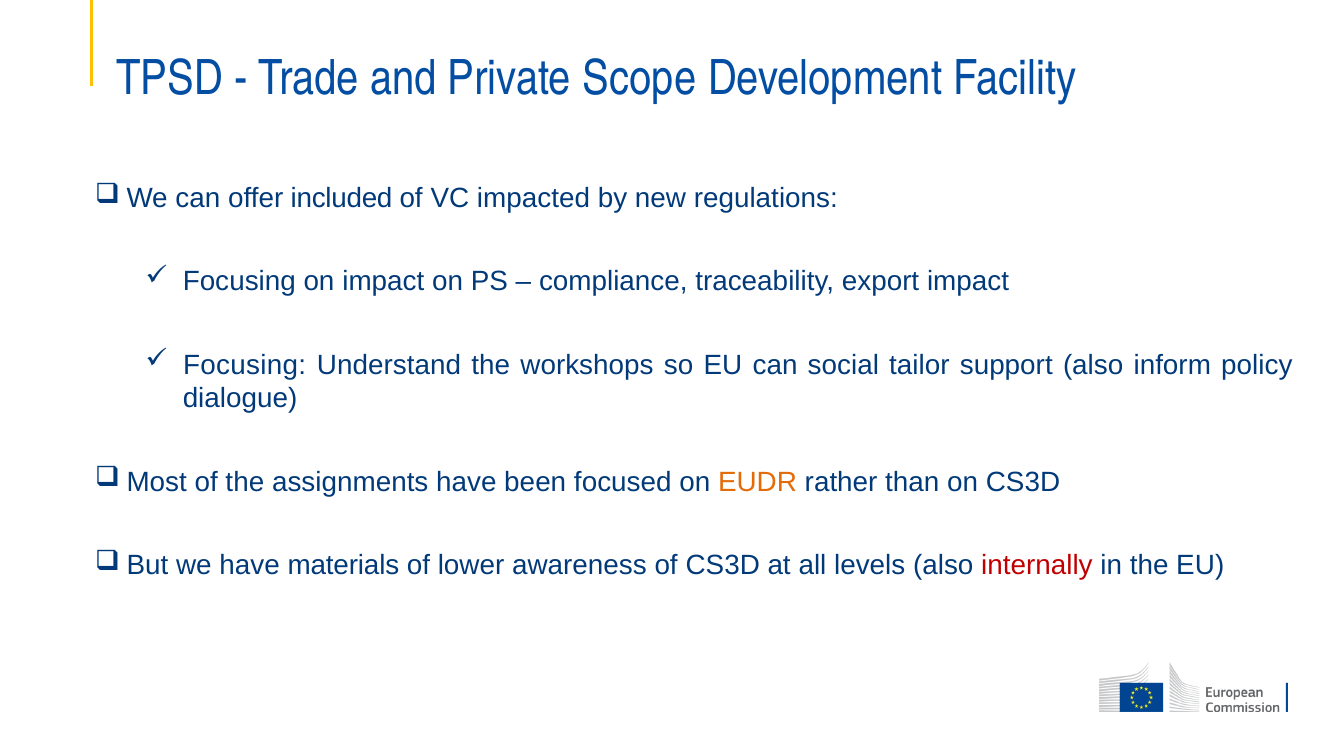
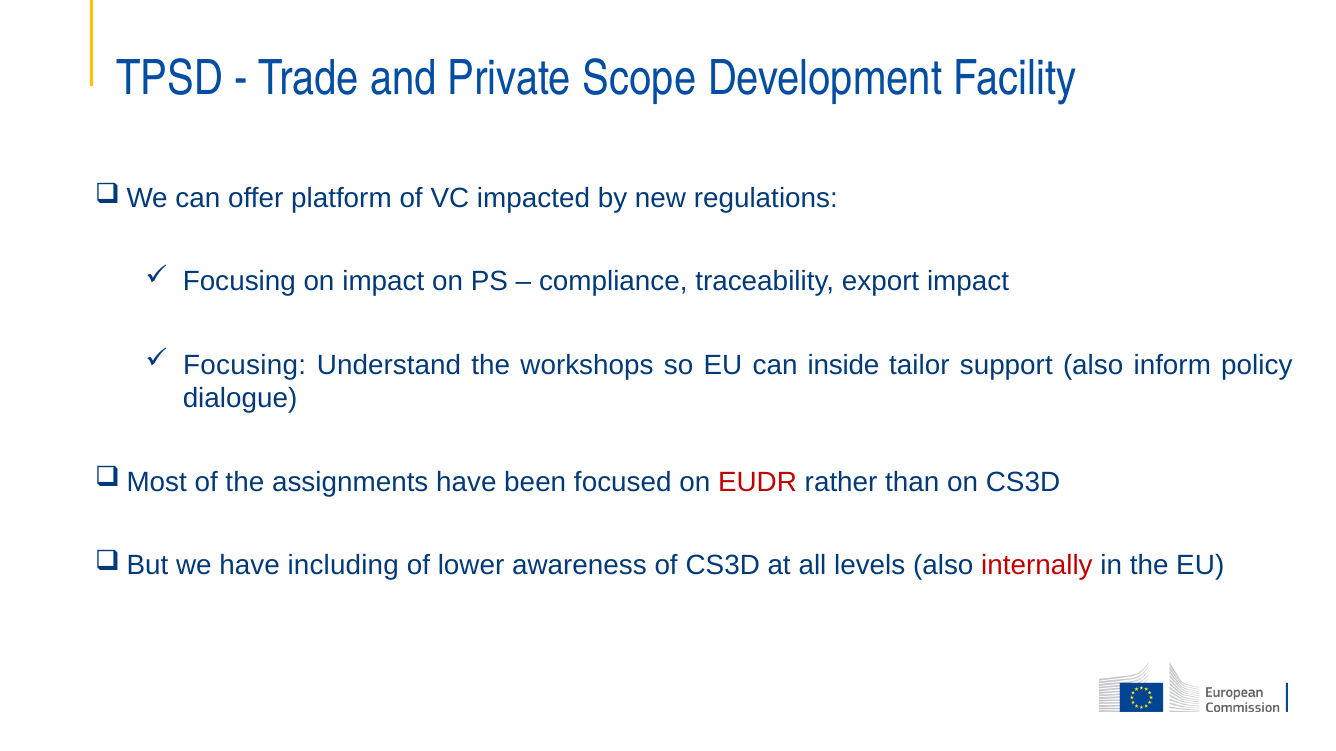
included: included -> platform (341, 198)
social: social -> inside (843, 365)
EUDR colour: orange -> red (757, 482)
materials: materials -> including (343, 566)
